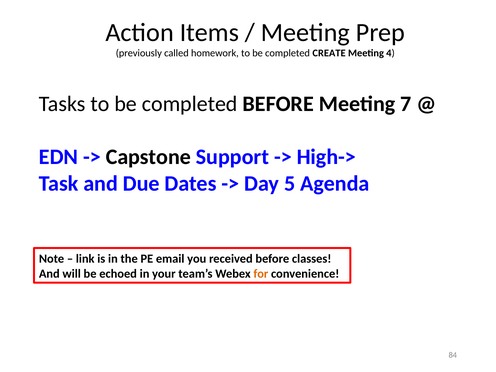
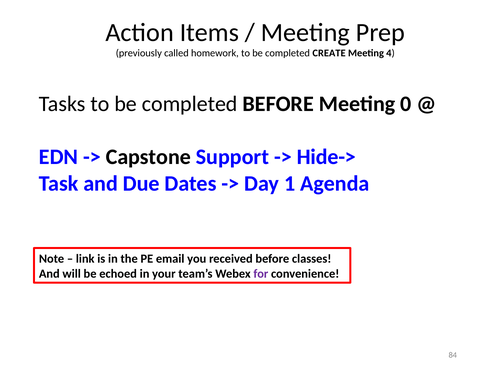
7: 7 -> 0 (406, 104)
High->: High-> -> Hide-> (326, 157)
5: 5 -> 1 (290, 183)
for colour: orange -> purple (261, 274)
